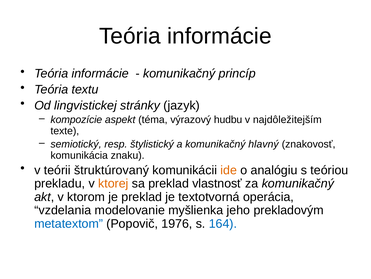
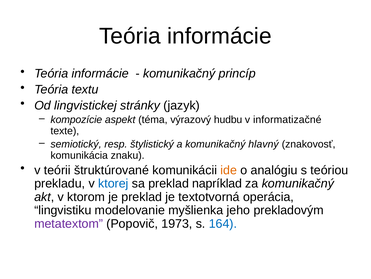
najdôležitejším: najdôležitejším -> informatizačné (287, 120)
štruktúrovaný: štruktúrovaný -> štruktúrované (112, 170)
ktorej colour: orange -> blue (113, 183)
vlastnosť: vlastnosť -> napríklad (217, 183)
vzdelania: vzdelania -> lingvistiku (63, 210)
metatextom colour: blue -> purple (69, 223)
1976: 1976 -> 1973 (177, 223)
